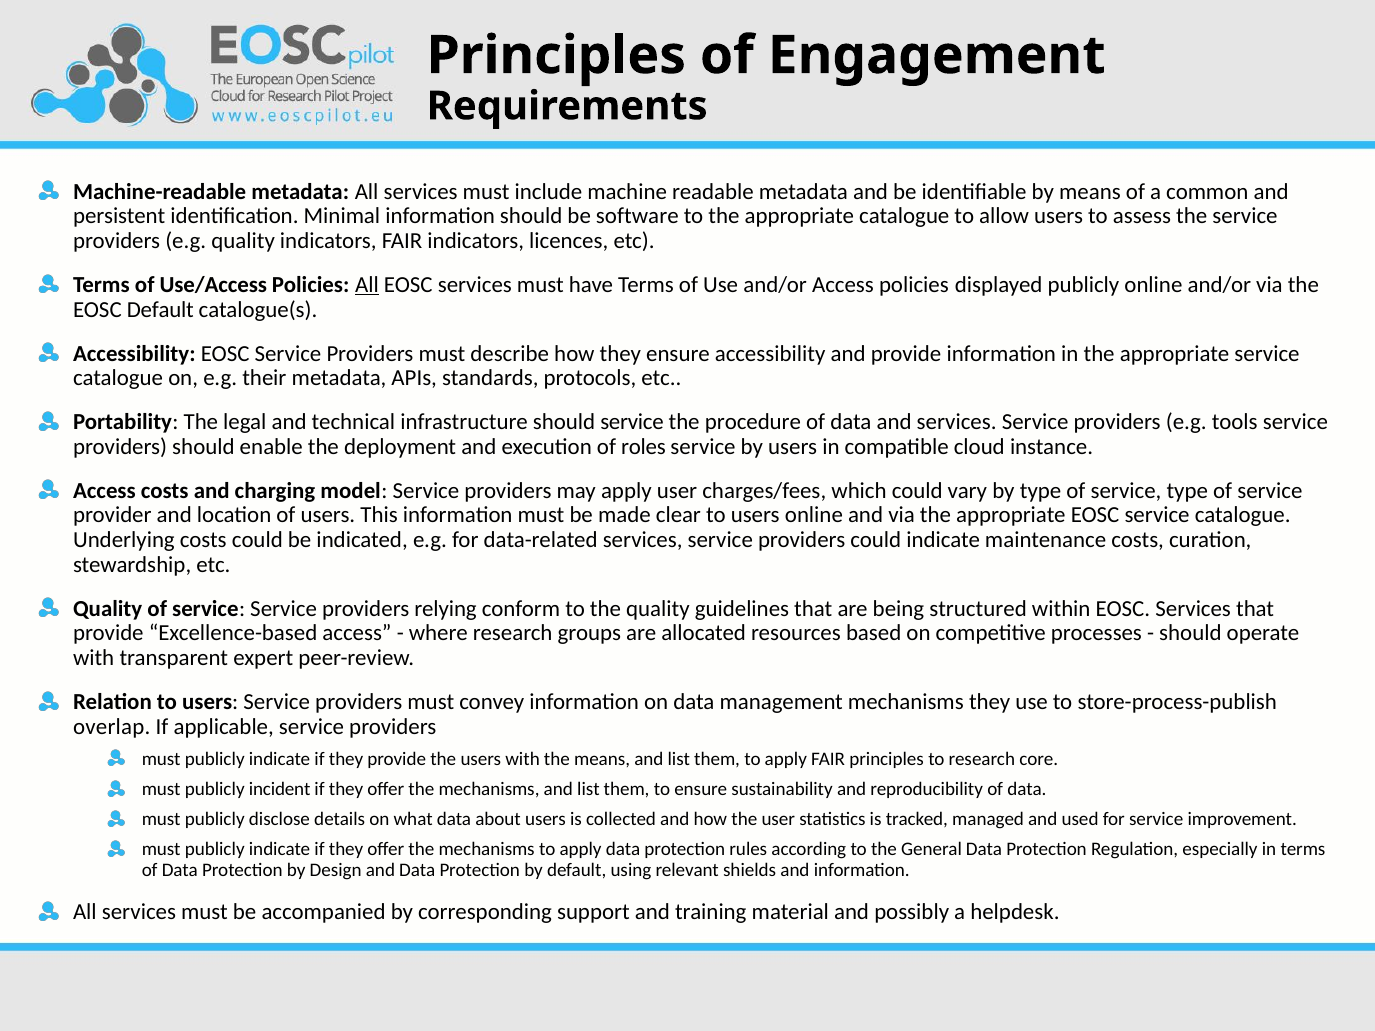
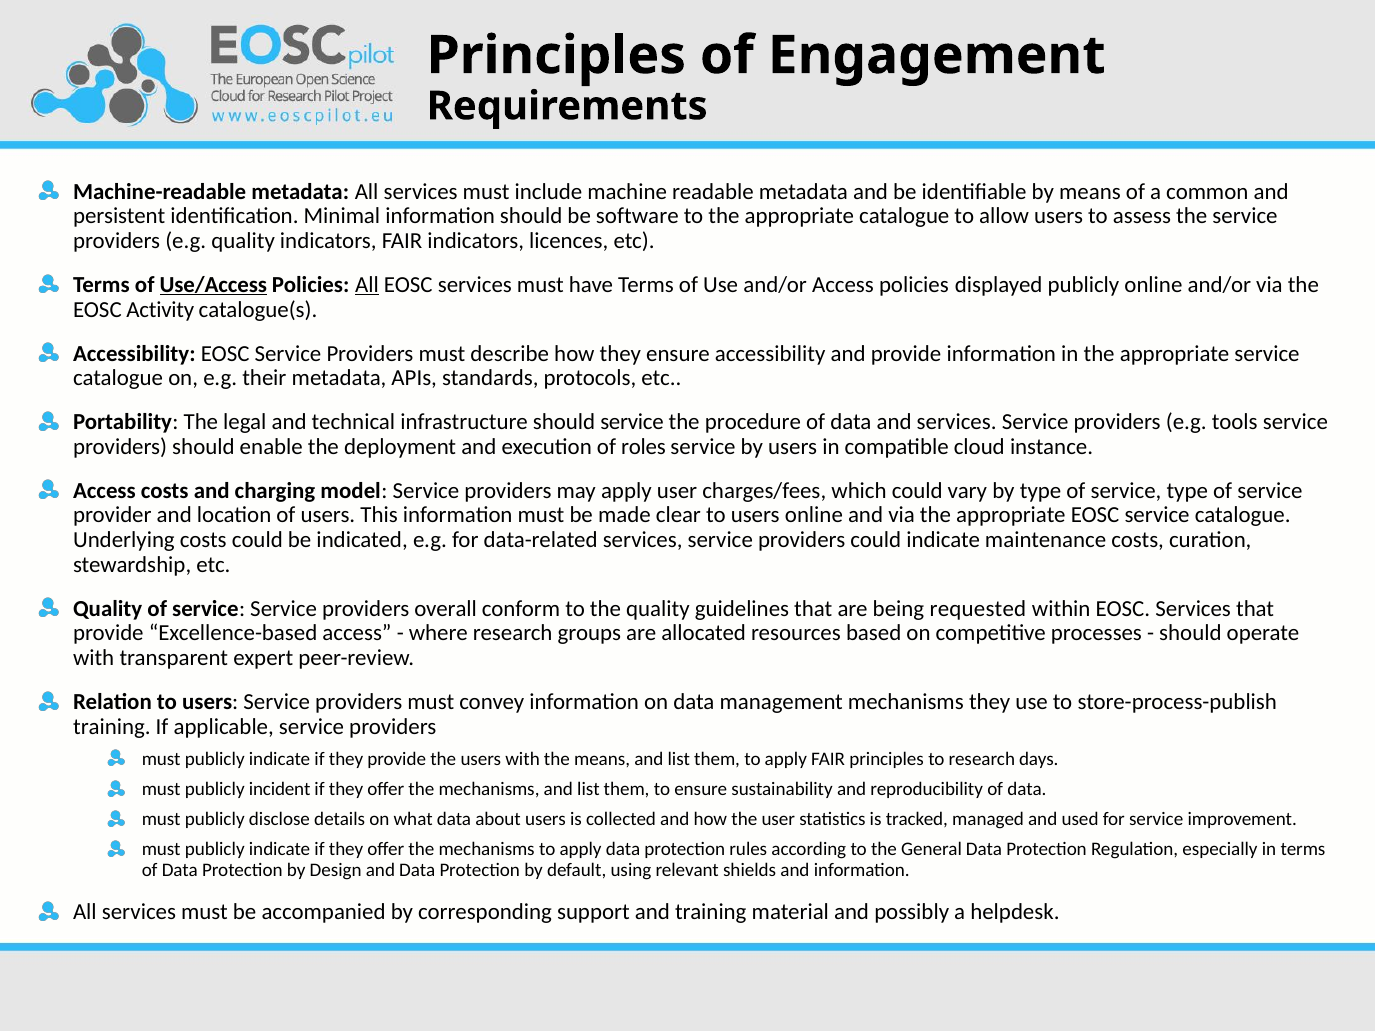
Use/Access underline: none -> present (213, 285)
EOSC Default: Default -> Activity (160, 310)
relying: relying -> overall (446, 609)
structured: structured -> requested (978, 609)
overlap: overlap -> training (112, 727)
core: core -> days (1039, 759)
